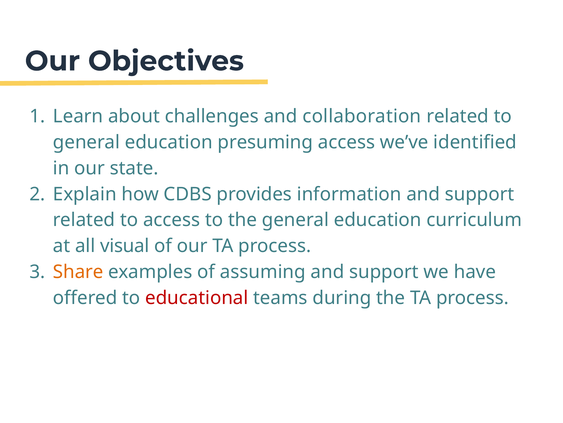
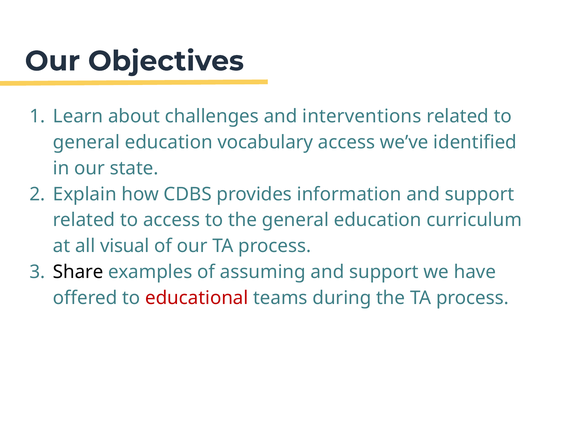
collaboration: collaboration -> interventions (362, 116)
presuming: presuming -> vocabulary (265, 142)
Share colour: orange -> black (78, 272)
